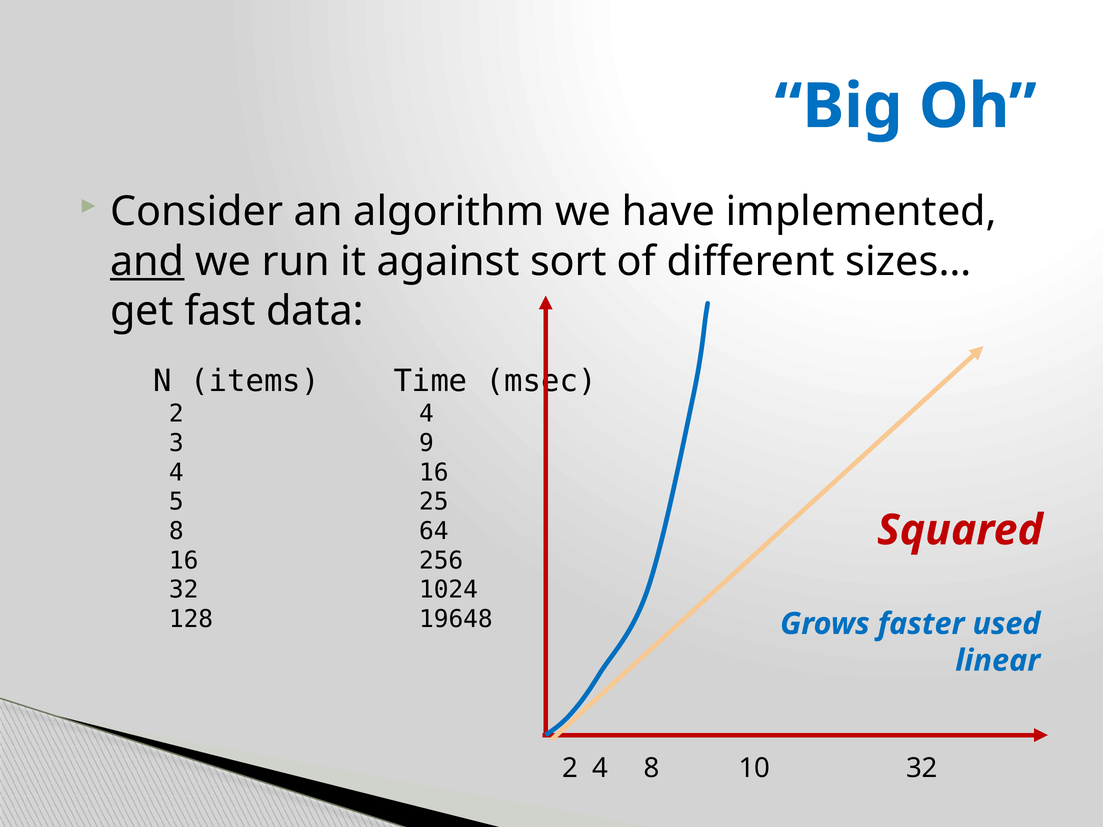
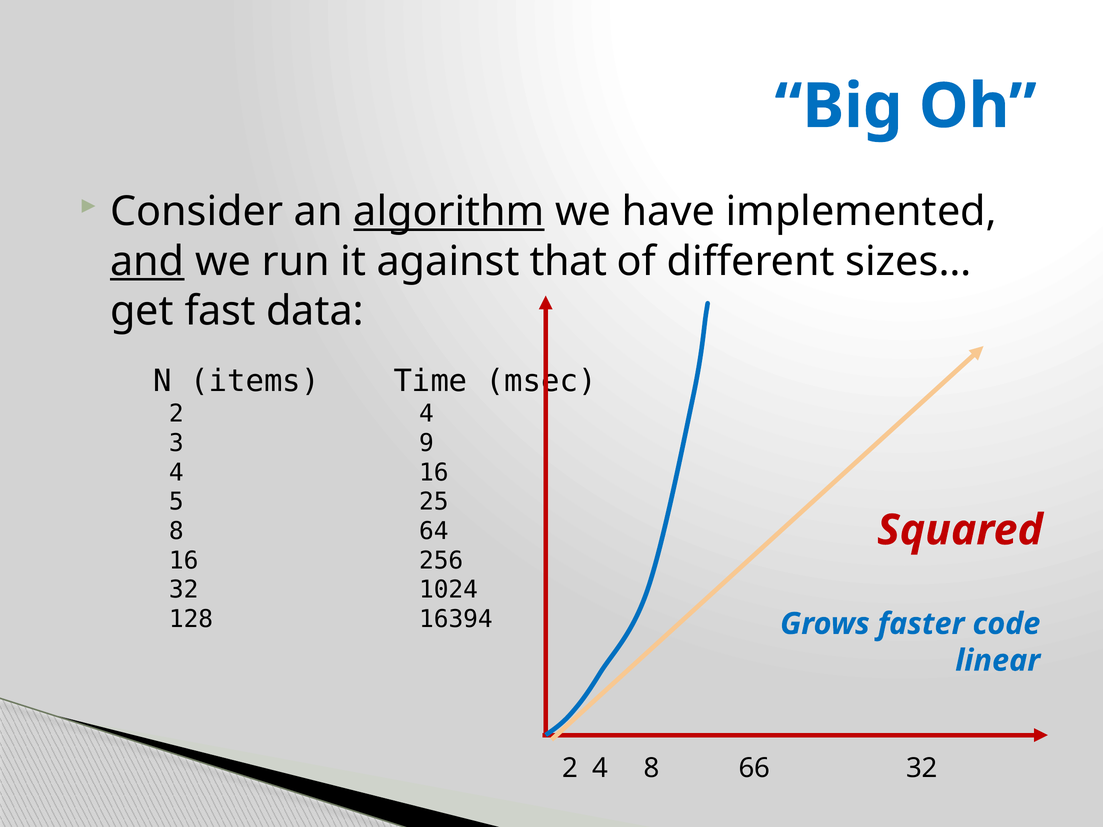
algorithm underline: none -> present (449, 212)
sort: sort -> that (569, 262)
19648: 19648 -> 16394 (456, 619)
used: used -> code (1006, 624)
10: 10 -> 66 (754, 768)
